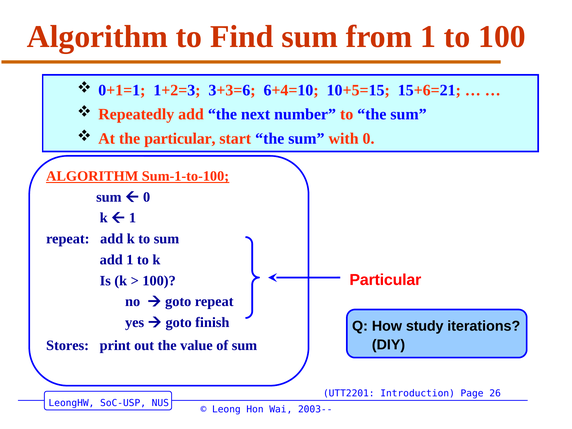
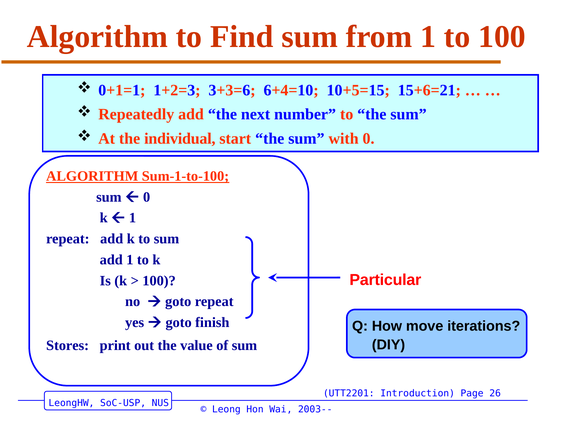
the particular: particular -> individual (180, 138)
study: study -> move (425, 326)
